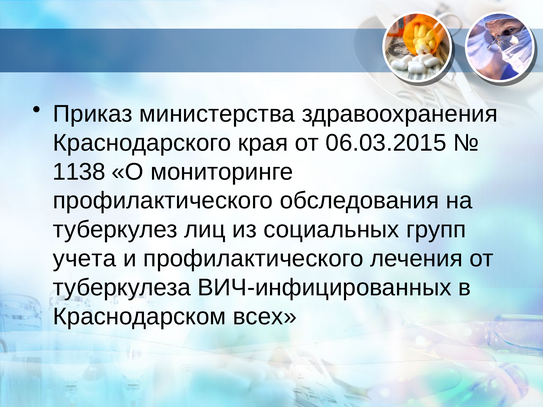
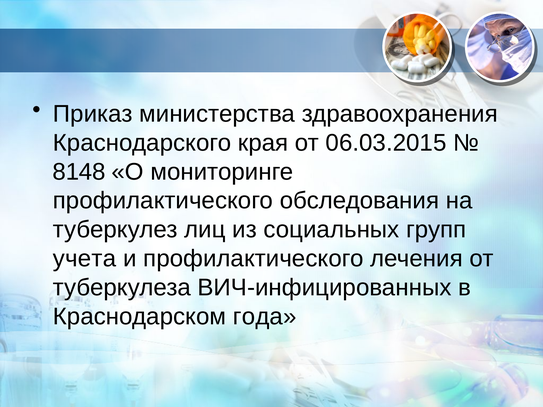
1138: 1138 -> 8148 (79, 172)
всех: всех -> года (265, 317)
